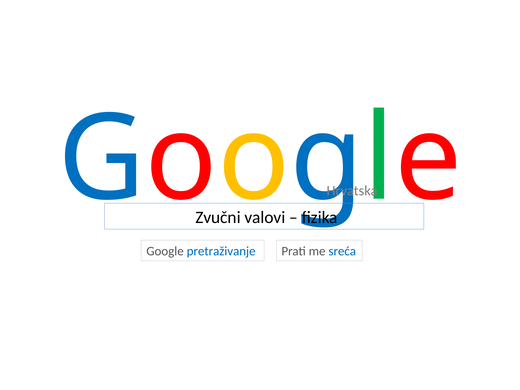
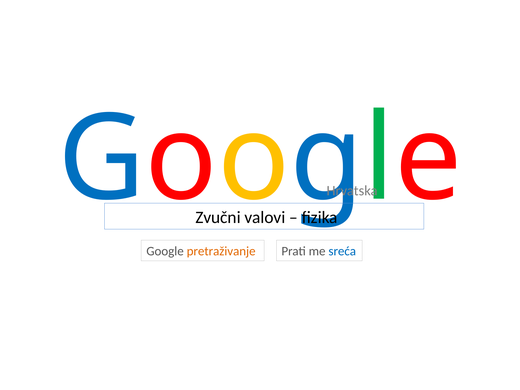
pretraživanje colour: blue -> orange (221, 251)
